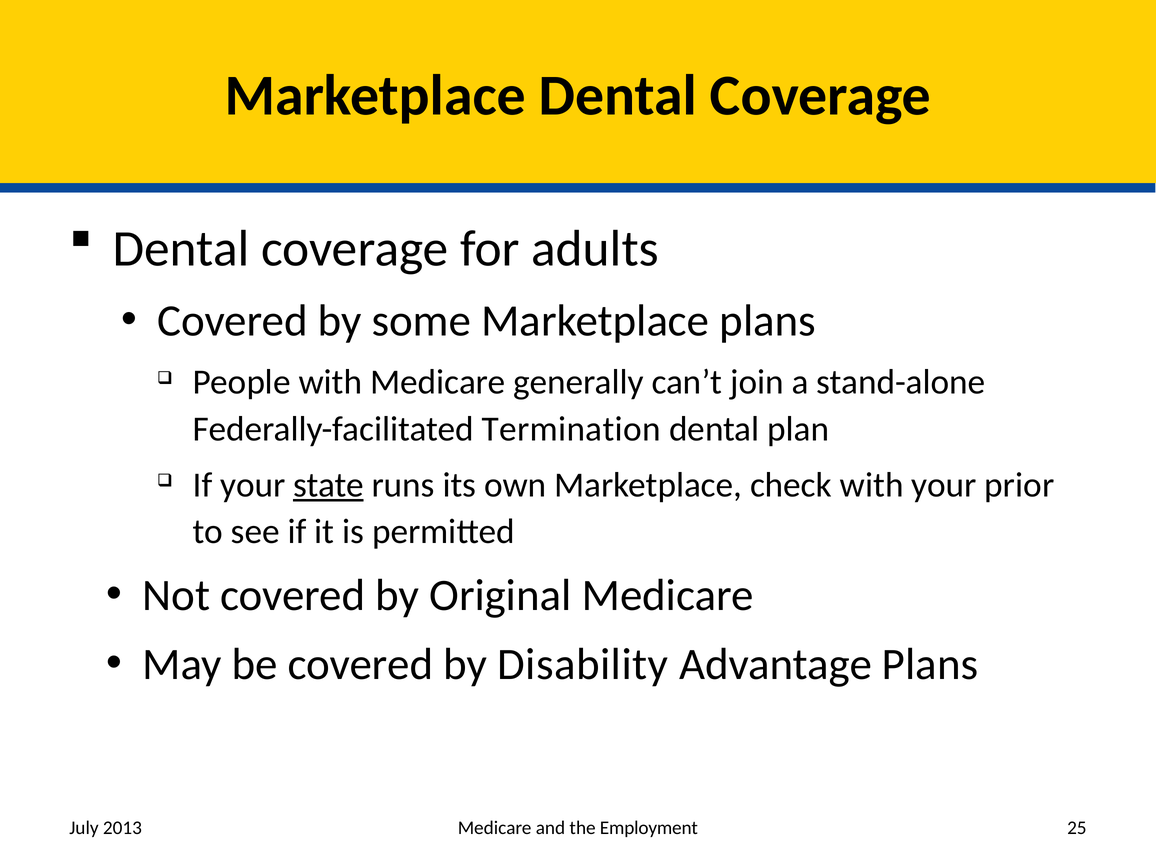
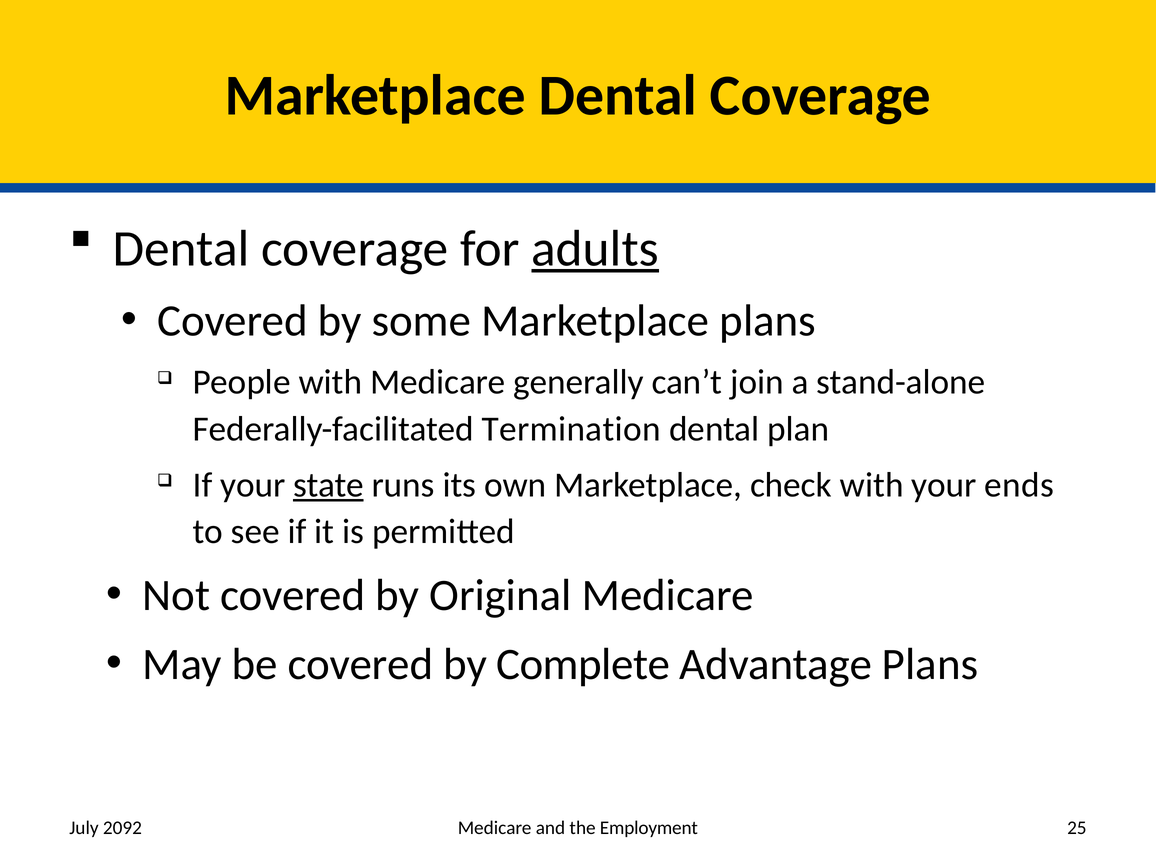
adults underline: none -> present (595, 249)
prior: prior -> ends (1019, 485)
Disability: Disability -> Complete (583, 664)
2013: 2013 -> 2092 (122, 828)
